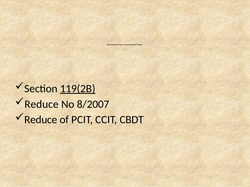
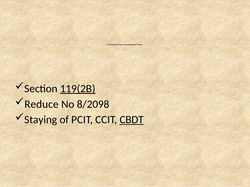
8/2007: 8/2007 -> 8/2098 (93, 104)
Reduce: Reduce -> Staying (41, 120)
CBDT underline: none -> present (132, 120)
